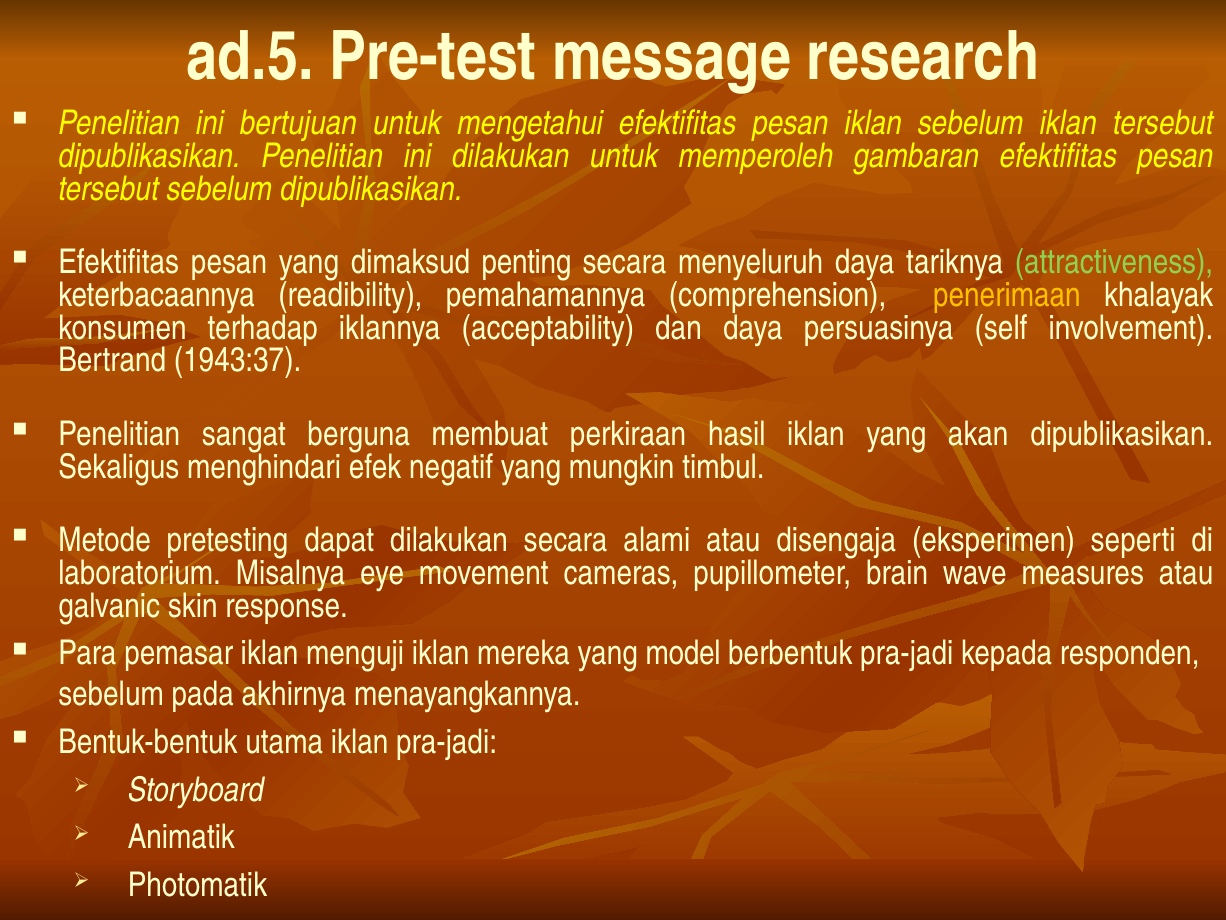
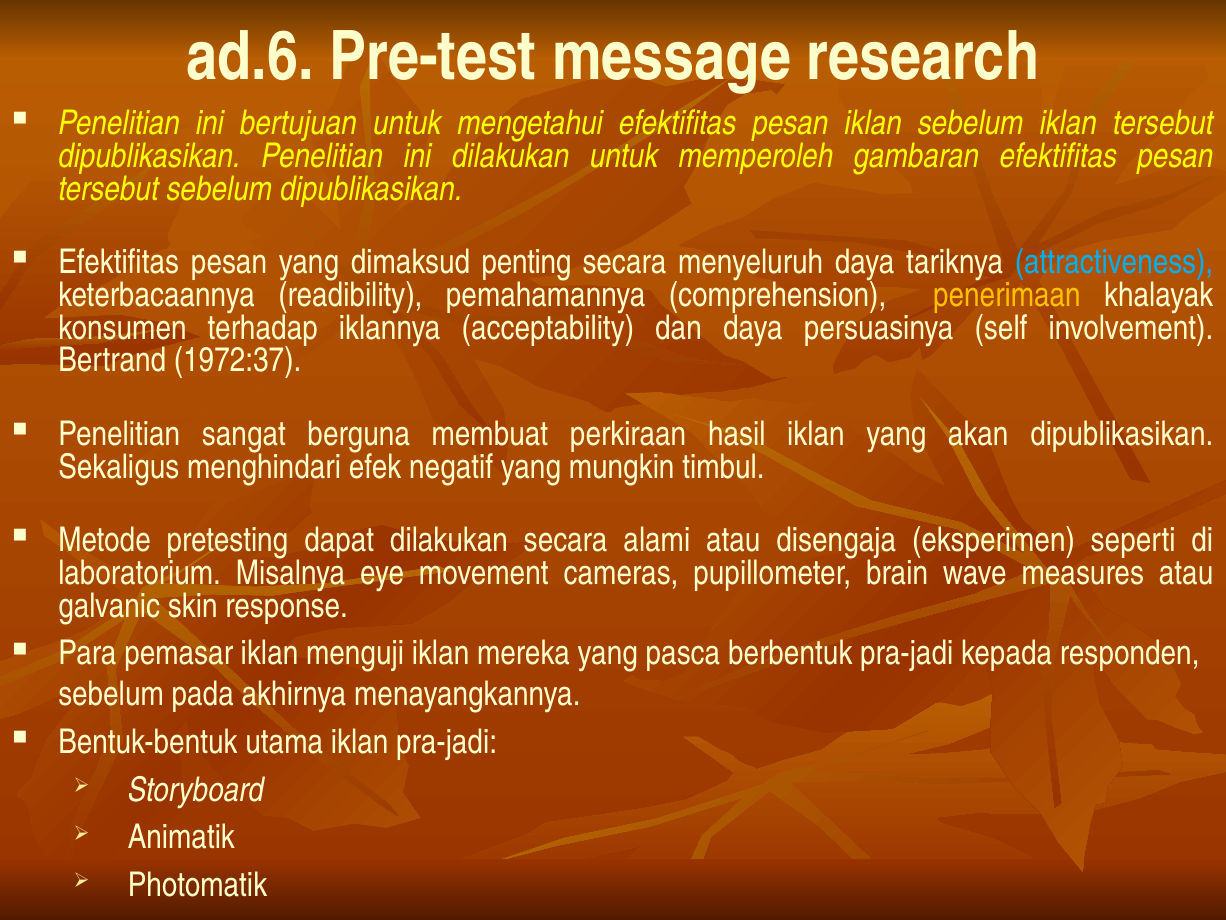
ad.5: ad.5 -> ad.6 (250, 57)
attractiveness colour: light green -> light blue (1114, 262)
1943:37: 1943:37 -> 1972:37 (238, 360)
model: model -> pasca (683, 653)
